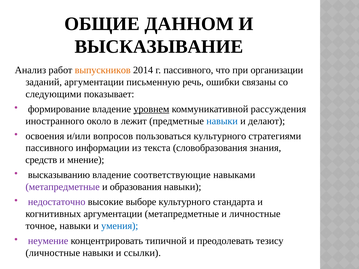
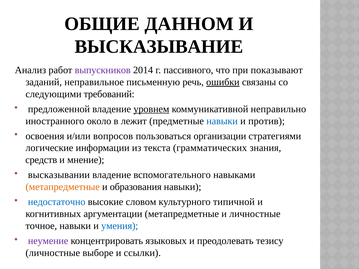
выпускников colour: orange -> purple (103, 70)
организации: организации -> показывают (277, 70)
заданий аргументации: аргументации -> неправильное (94, 82)
ошибки underline: none -> present (223, 82)
показывает: показывает -> требований (109, 94)
формирование: формирование -> предложенной (59, 109)
рассуждения: рассуждения -> неправильно (278, 109)
делают: делают -> против (267, 121)
пользоваться культурного: культурного -> организации (220, 136)
пассивного: пассивного -> логические (49, 148)
словобразования: словобразования -> грамматических (210, 148)
высказыванию: высказыванию -> высказывании (59, 175)
соответствующие: соответствующие -> вспомогательного (172, 175)
метапредметные colour: purple -> orange (63, 187)
недостаточно colour: purple -> blue (57, 202)
выборе: выборе -> словом (141, 202)
стандарта: стандарта -> типичной (234, 202)
типичной: типичной -> языковых (166, 241)
личностные навыки: навыки -> выборе (98, 253)
